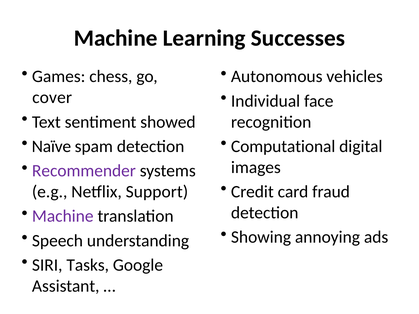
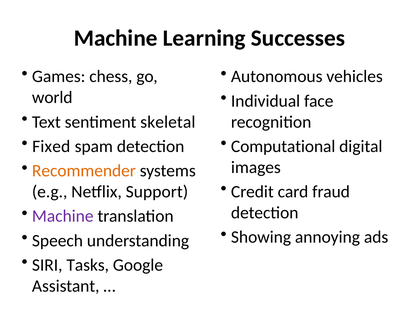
cover: cover -> world (52, 98)
showed: showed -> skeletal (168, 122)
Naïve: Naïve -> Fixed (51, 146)
Recommender colour: purple -> orange (84, 171)
